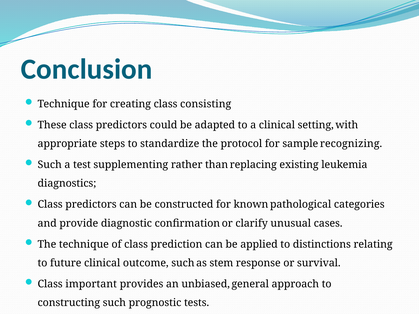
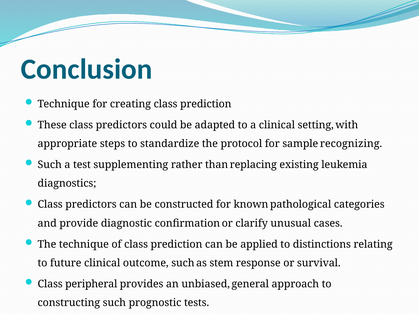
creating class consisting: consisting -> prediction (206, 104)
important: important -> peripheral (91, 284)
